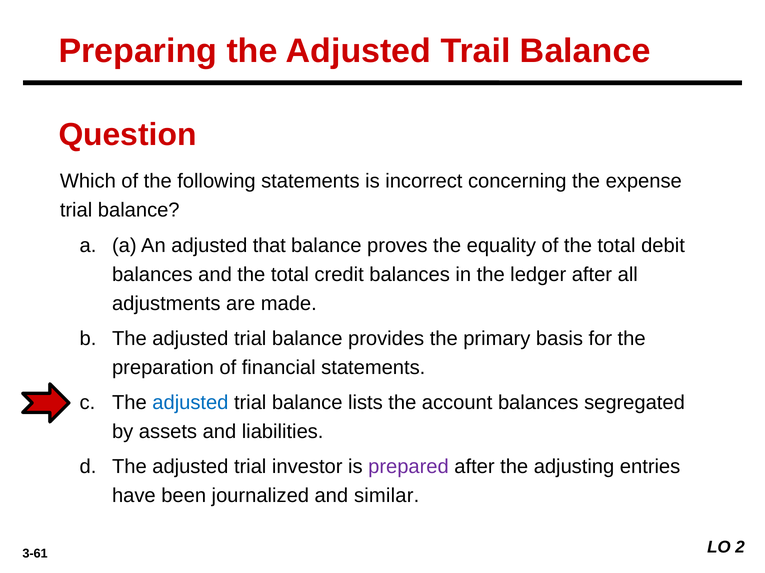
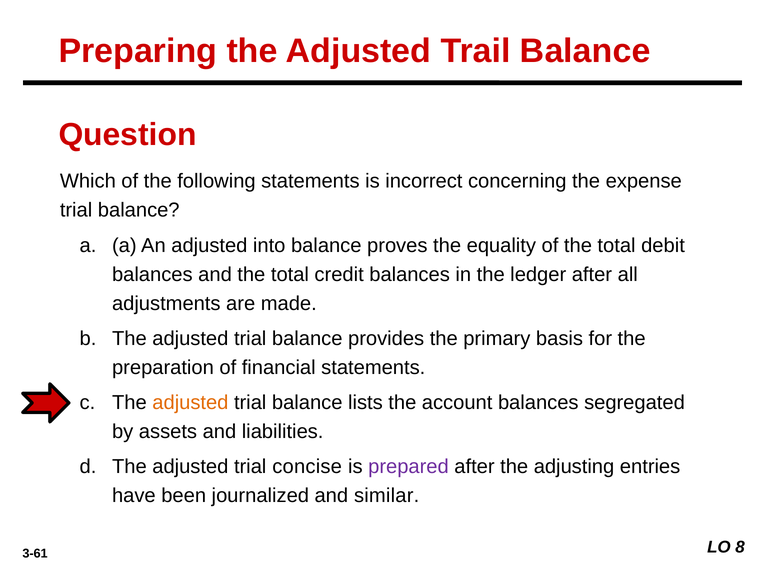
that: that -> into (269, 246)
adjusted colour: blue -> orange (190, 403)
investor: investor -> concise (307, 467)
2: 2 -> 8 (740, 548)
